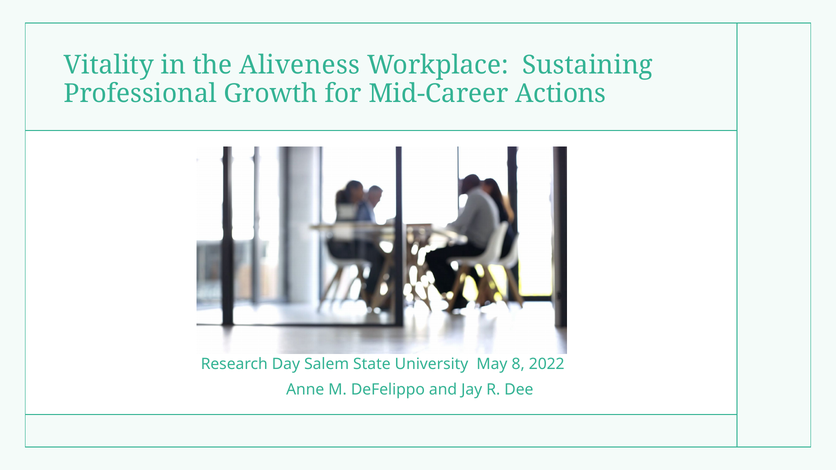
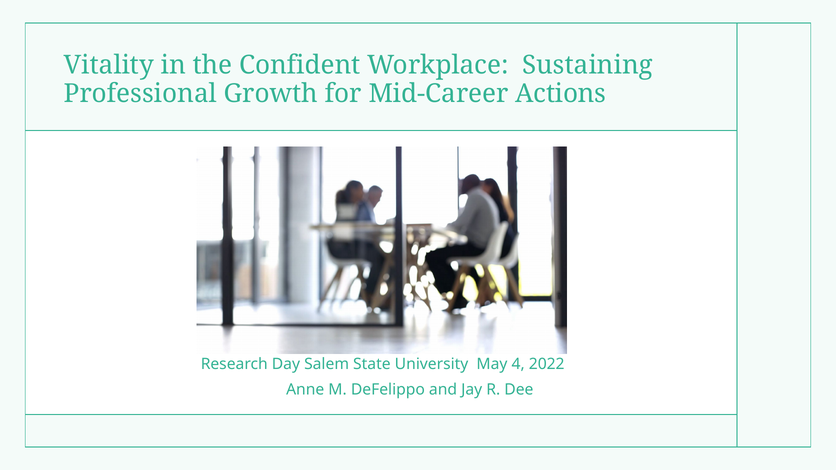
Aliveness: Aliveness -> Confident (300, 65)
8: 8 -> 4 (518, 364)
